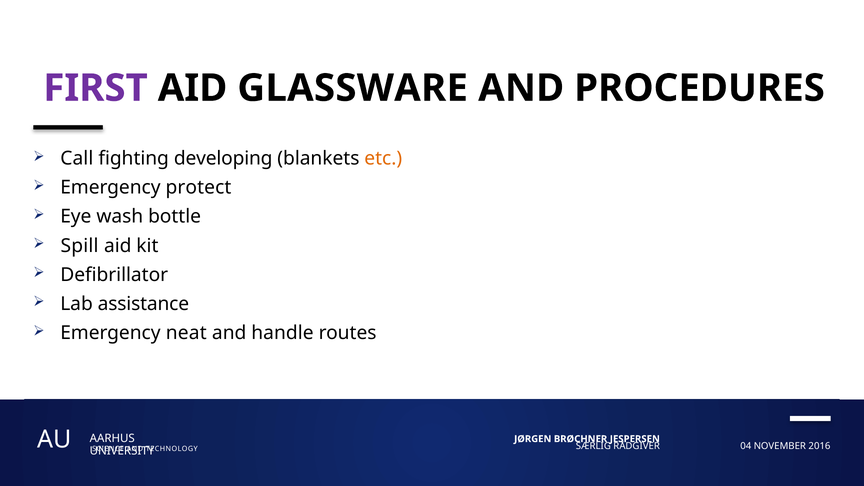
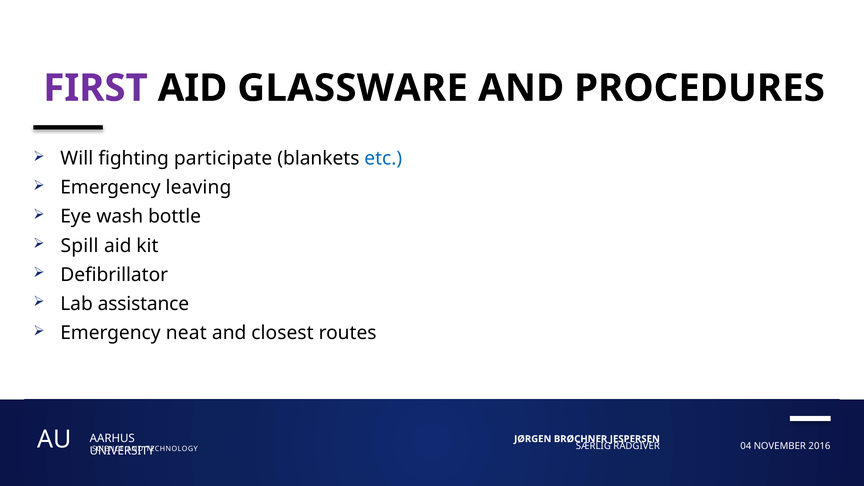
Call: Call -> Will (77, 158)
developing: developing -> participate (223, 158)
etc colour: orange -> blue (383, 158)
protect: protect -> leaving (198, 188)
handle: handle -> closest (282, 333)
